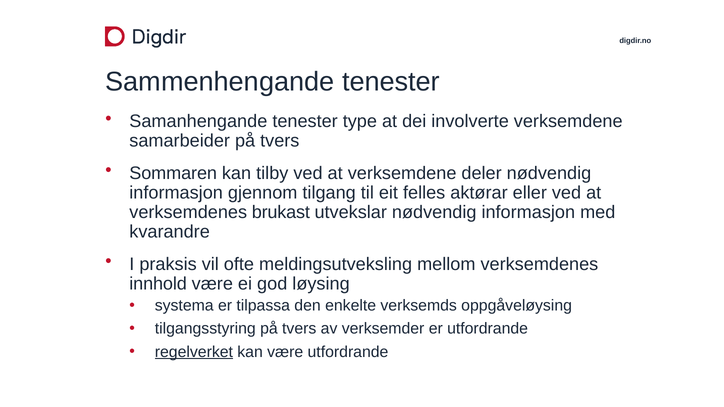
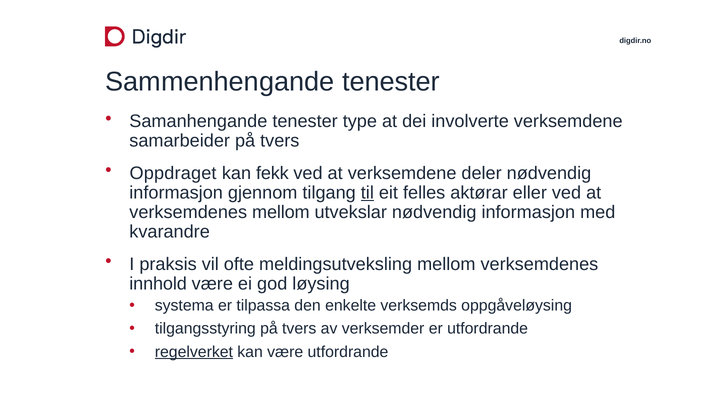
Sommaren: Sommaren -> Oppdraget (173, 173)
tilby: tilby -> fekk (272, 173)
til underline: none -> present (367, 193)
verksemdenes brukast: brukast -> mellom (281, 212)
